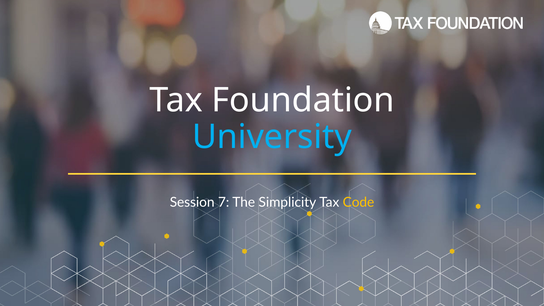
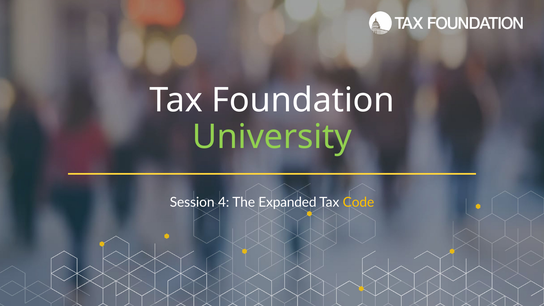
University colour: light blue -> light green (272, 137)
7: 7 -> 4 (224, 202)
Simplicity: Simplicity -> Expanded (287, 202)
